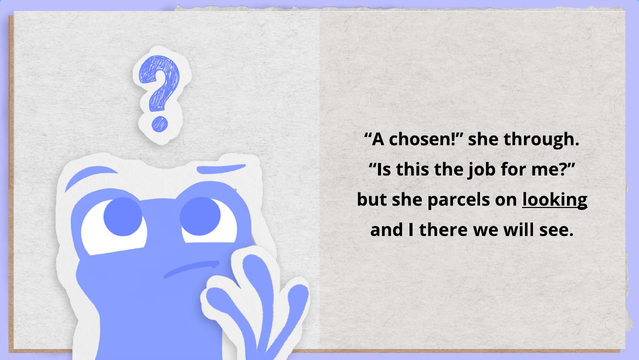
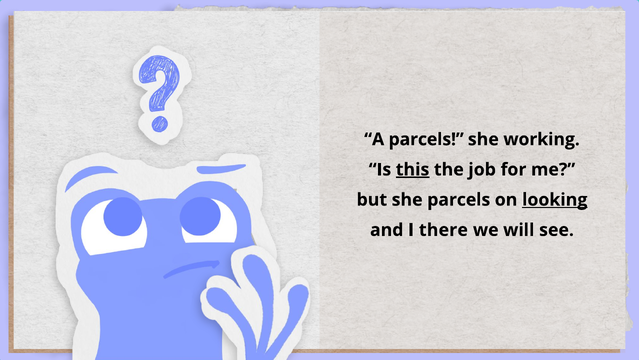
A chosen: chosen -> parcels (426, 139)
through: through -> working (542, 139)
this underline: none -> present (413, 169)
